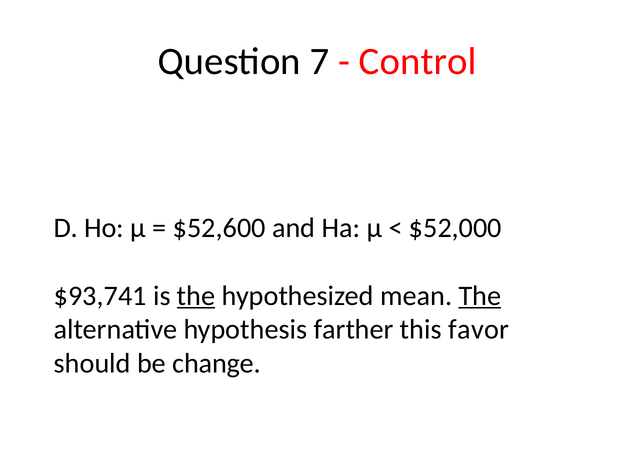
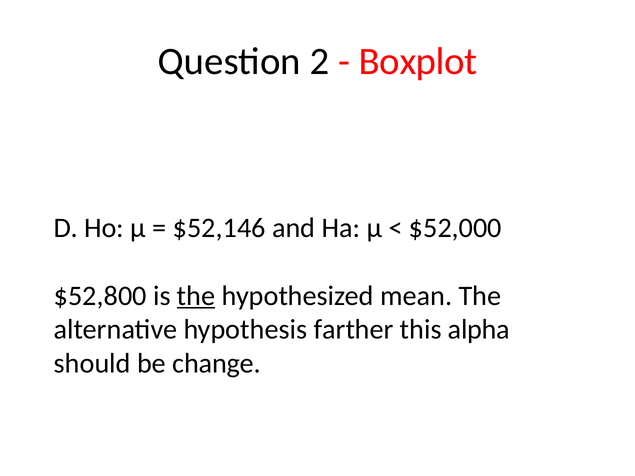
7: 7 -> 2 (319, 61)
Control: Control -> Boxplot (418, 61)
$52,600: $52,600 -> $52,146 (219, 228)
$93,741: $93,741 -> $52,800 (100, 296)
The underline: present -> none (480, 296)
favor: favor -> alpha (479, 330)
